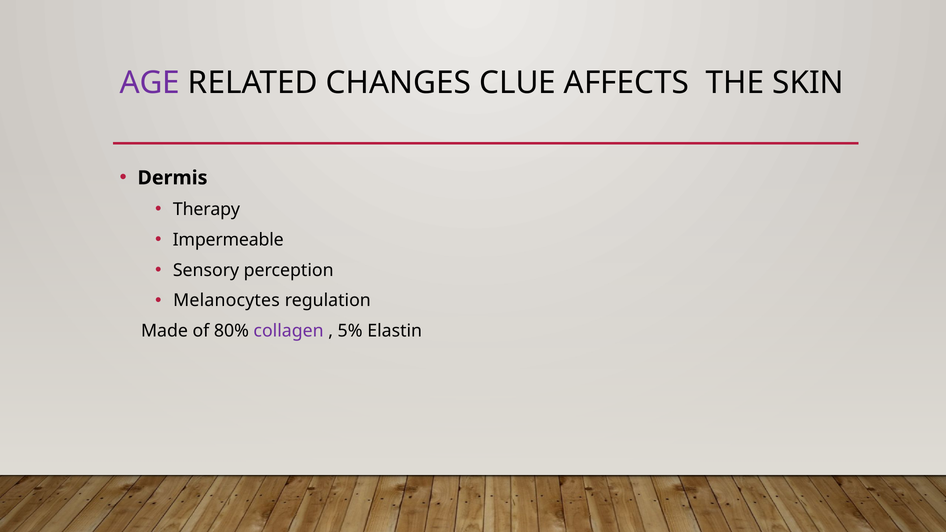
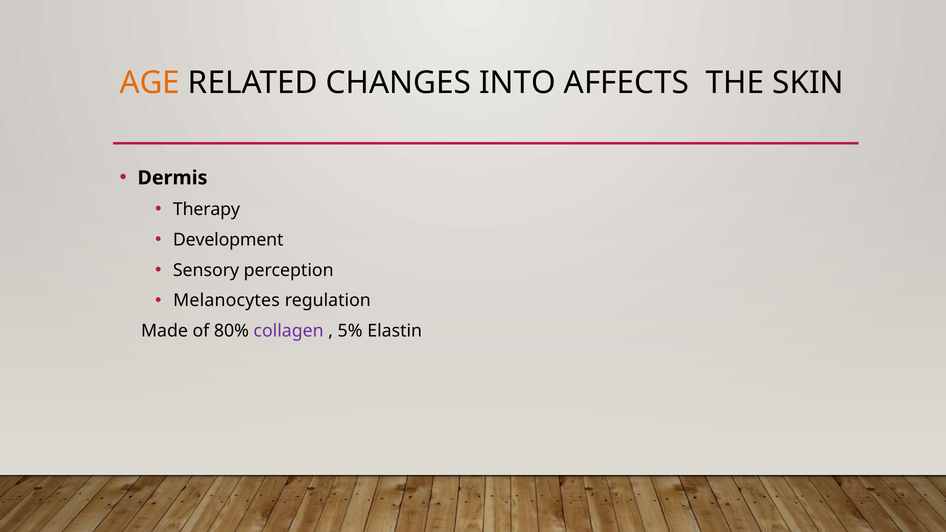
AGE colour: purple -> orange (150, 83)
CLUE: CLUE -> INTO (518, 83)
Impermeable: Impermeable -> Development (228, 240)
